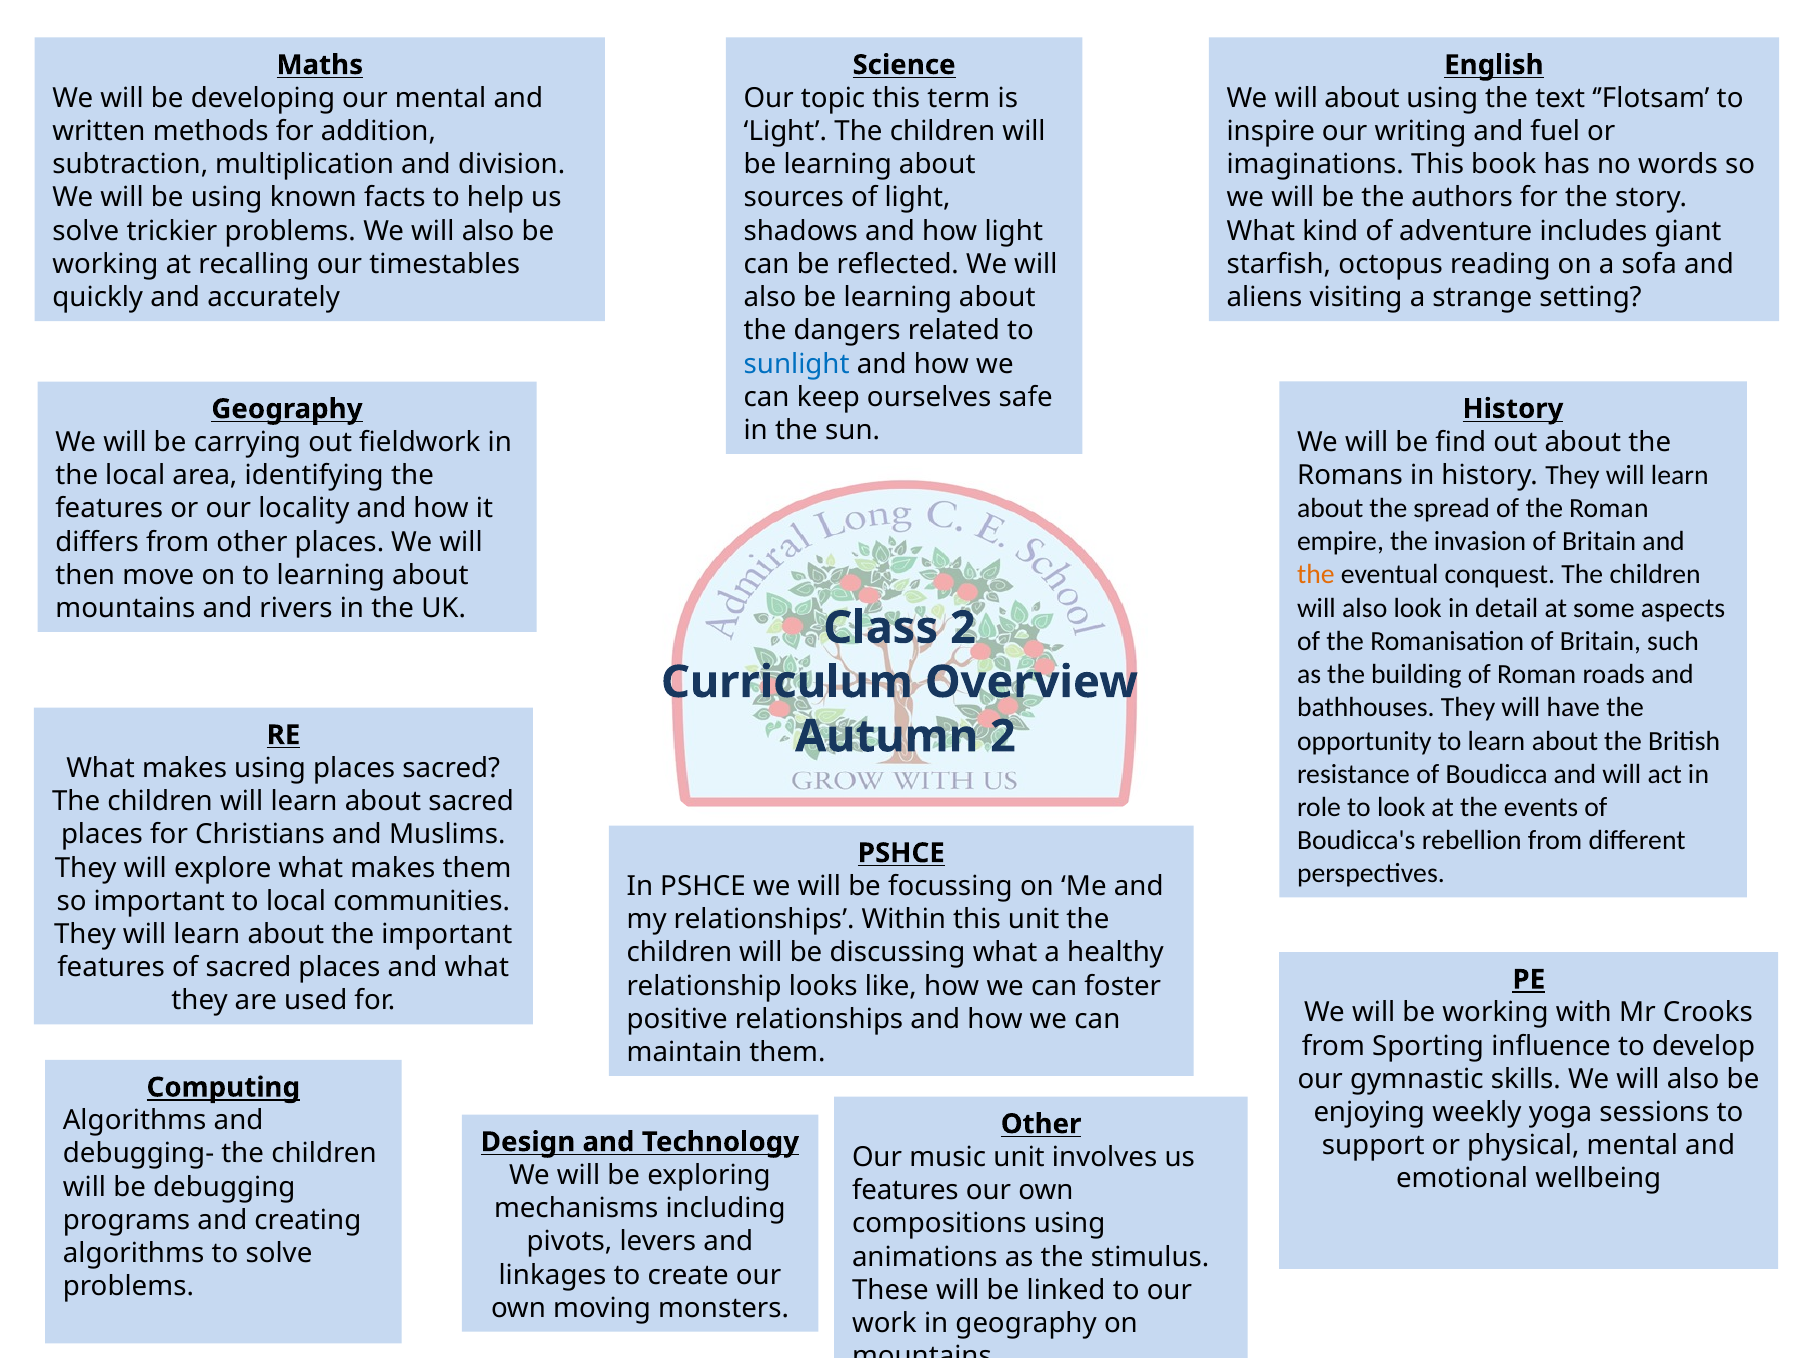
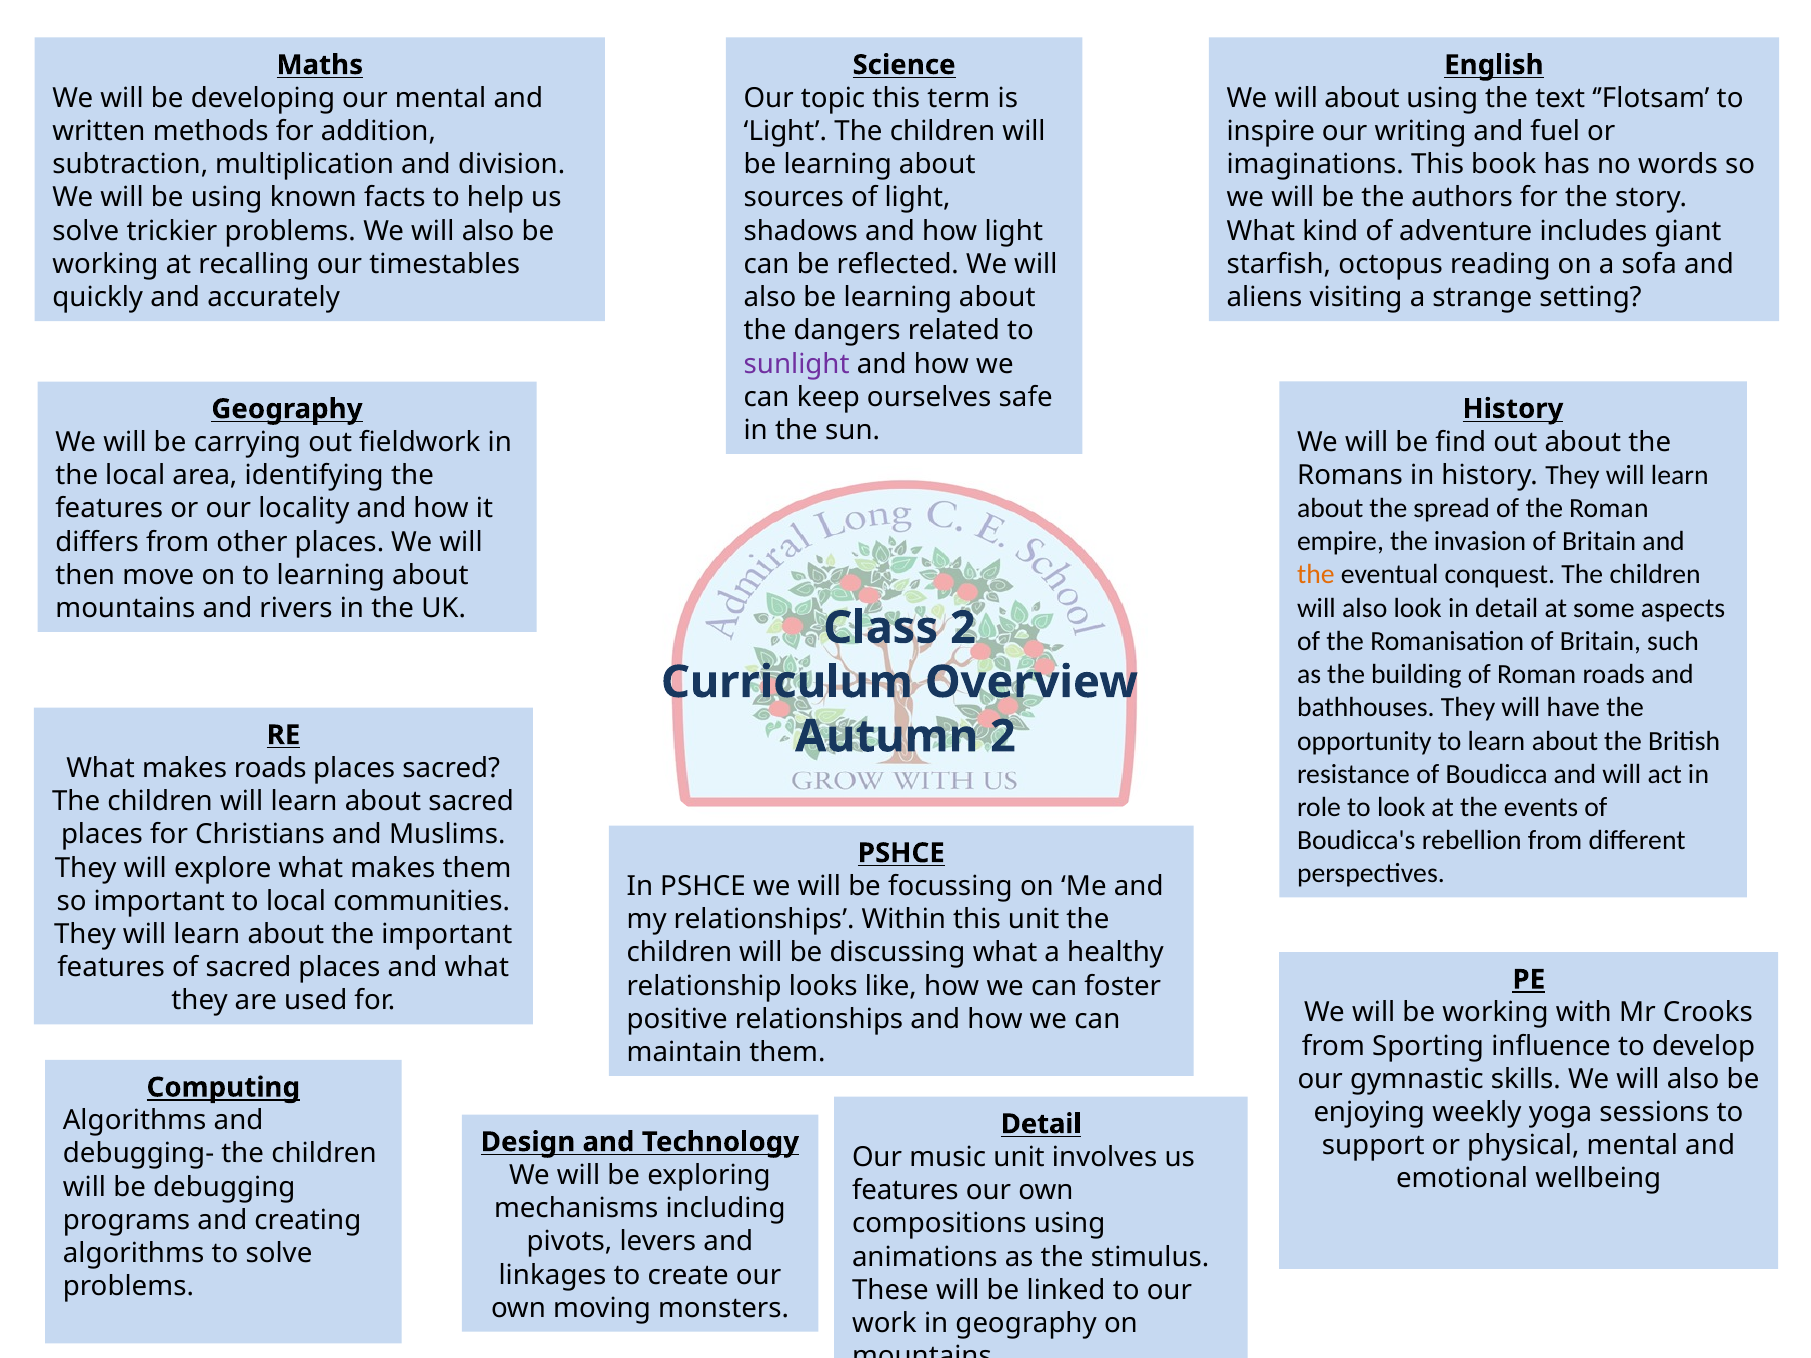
sunlight colour: blue -> purple (797, 364)
makes using: using -> roads (270, 768)
Other: Other -> Detail (1041, 1124)
